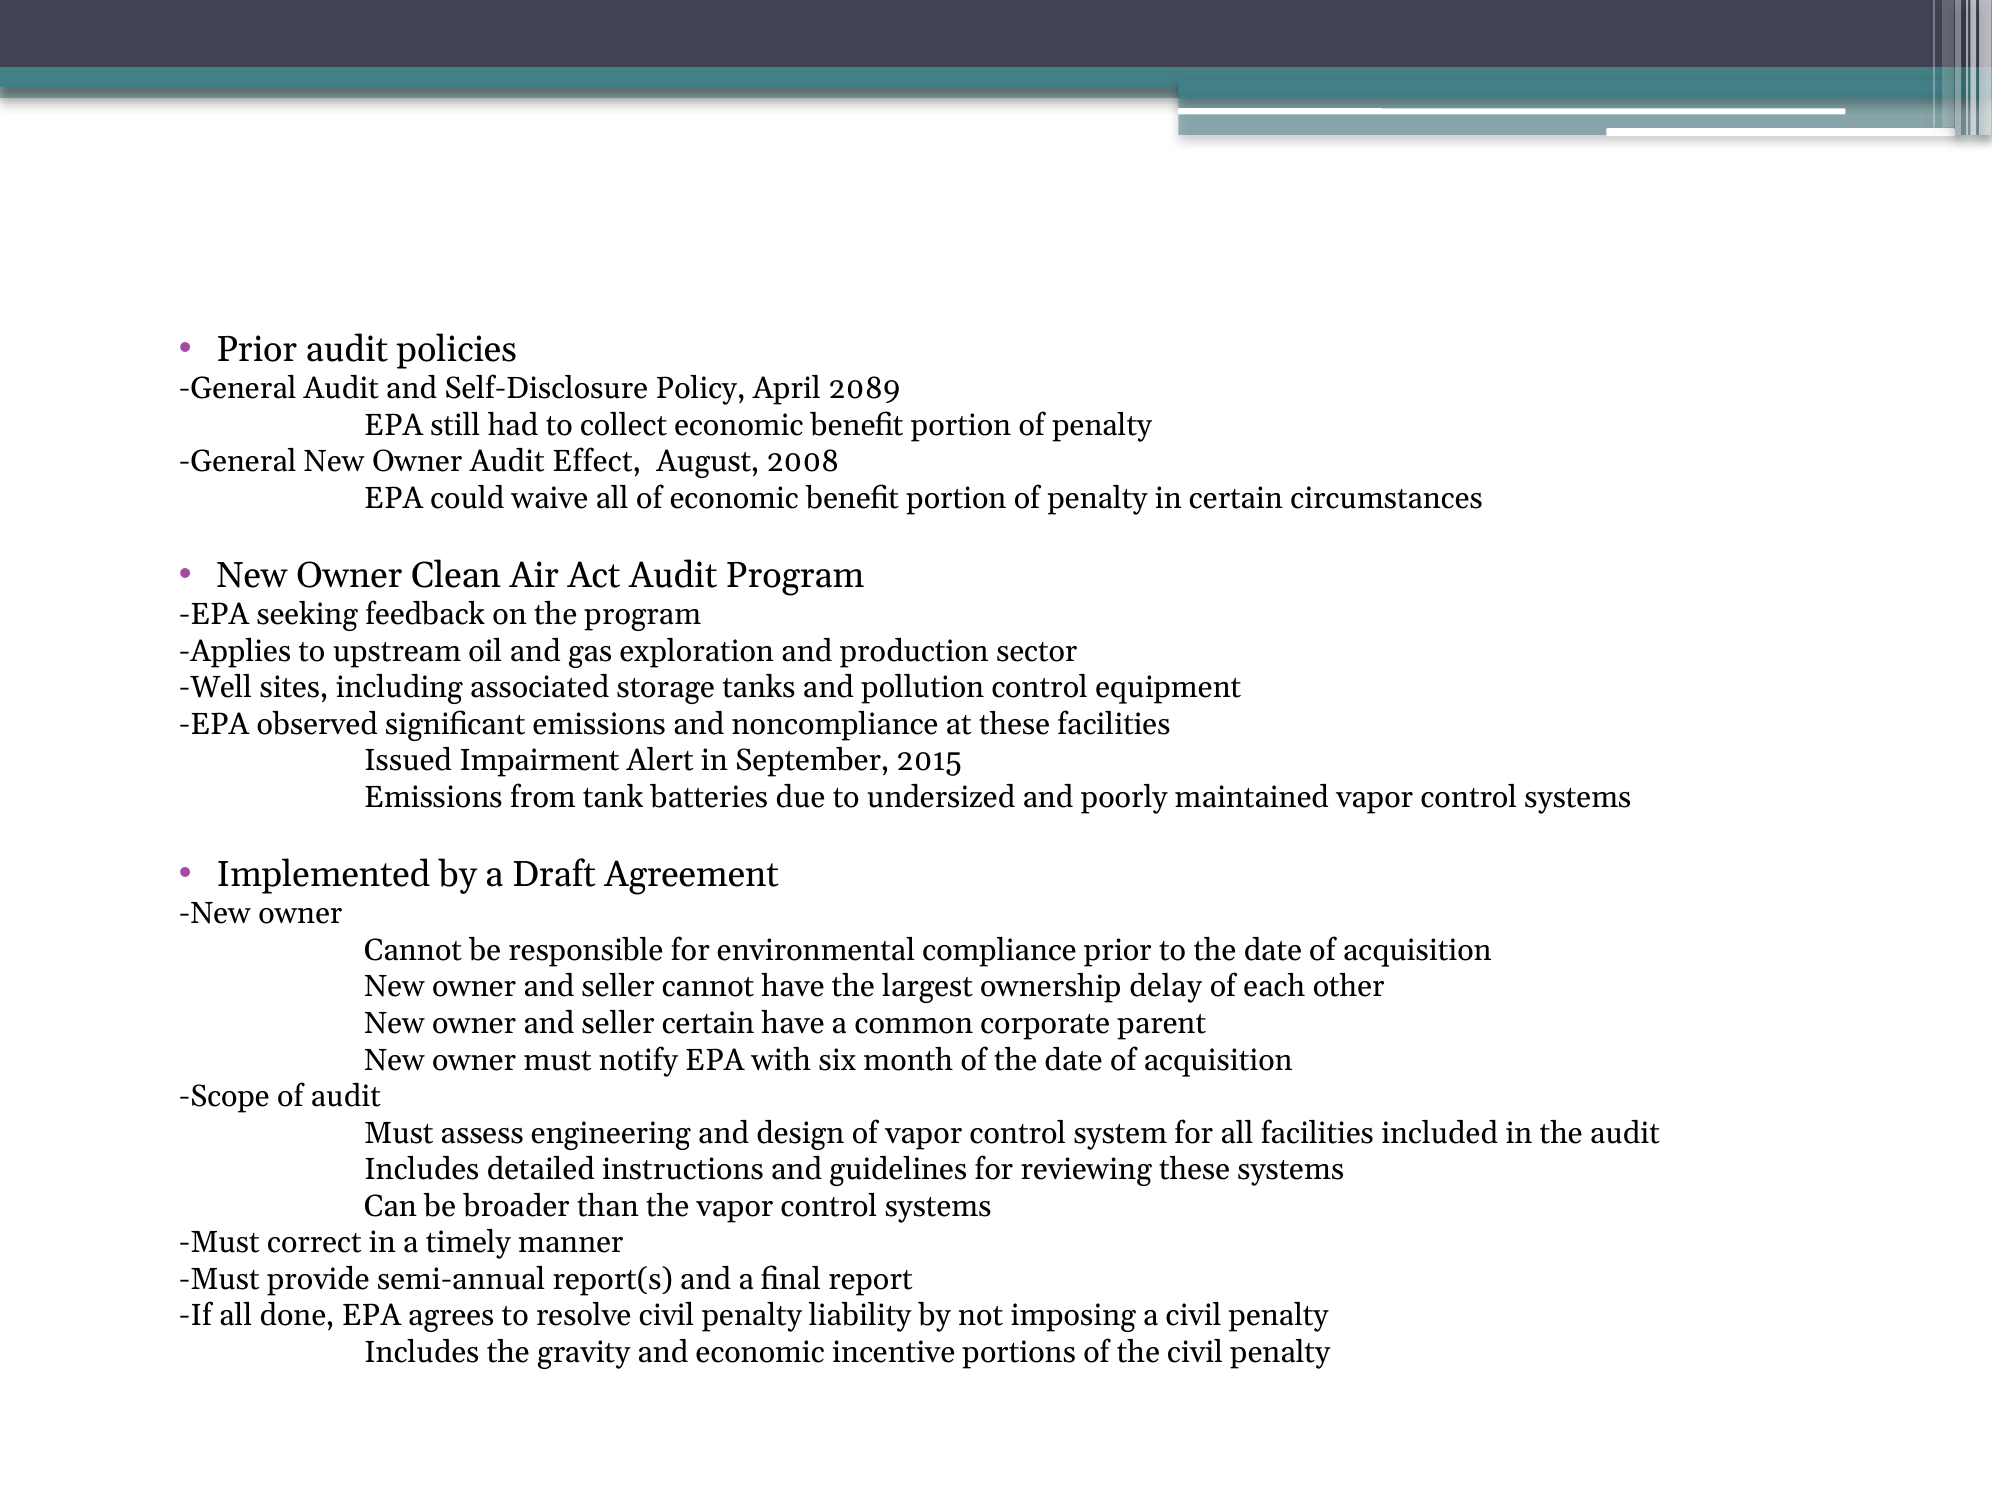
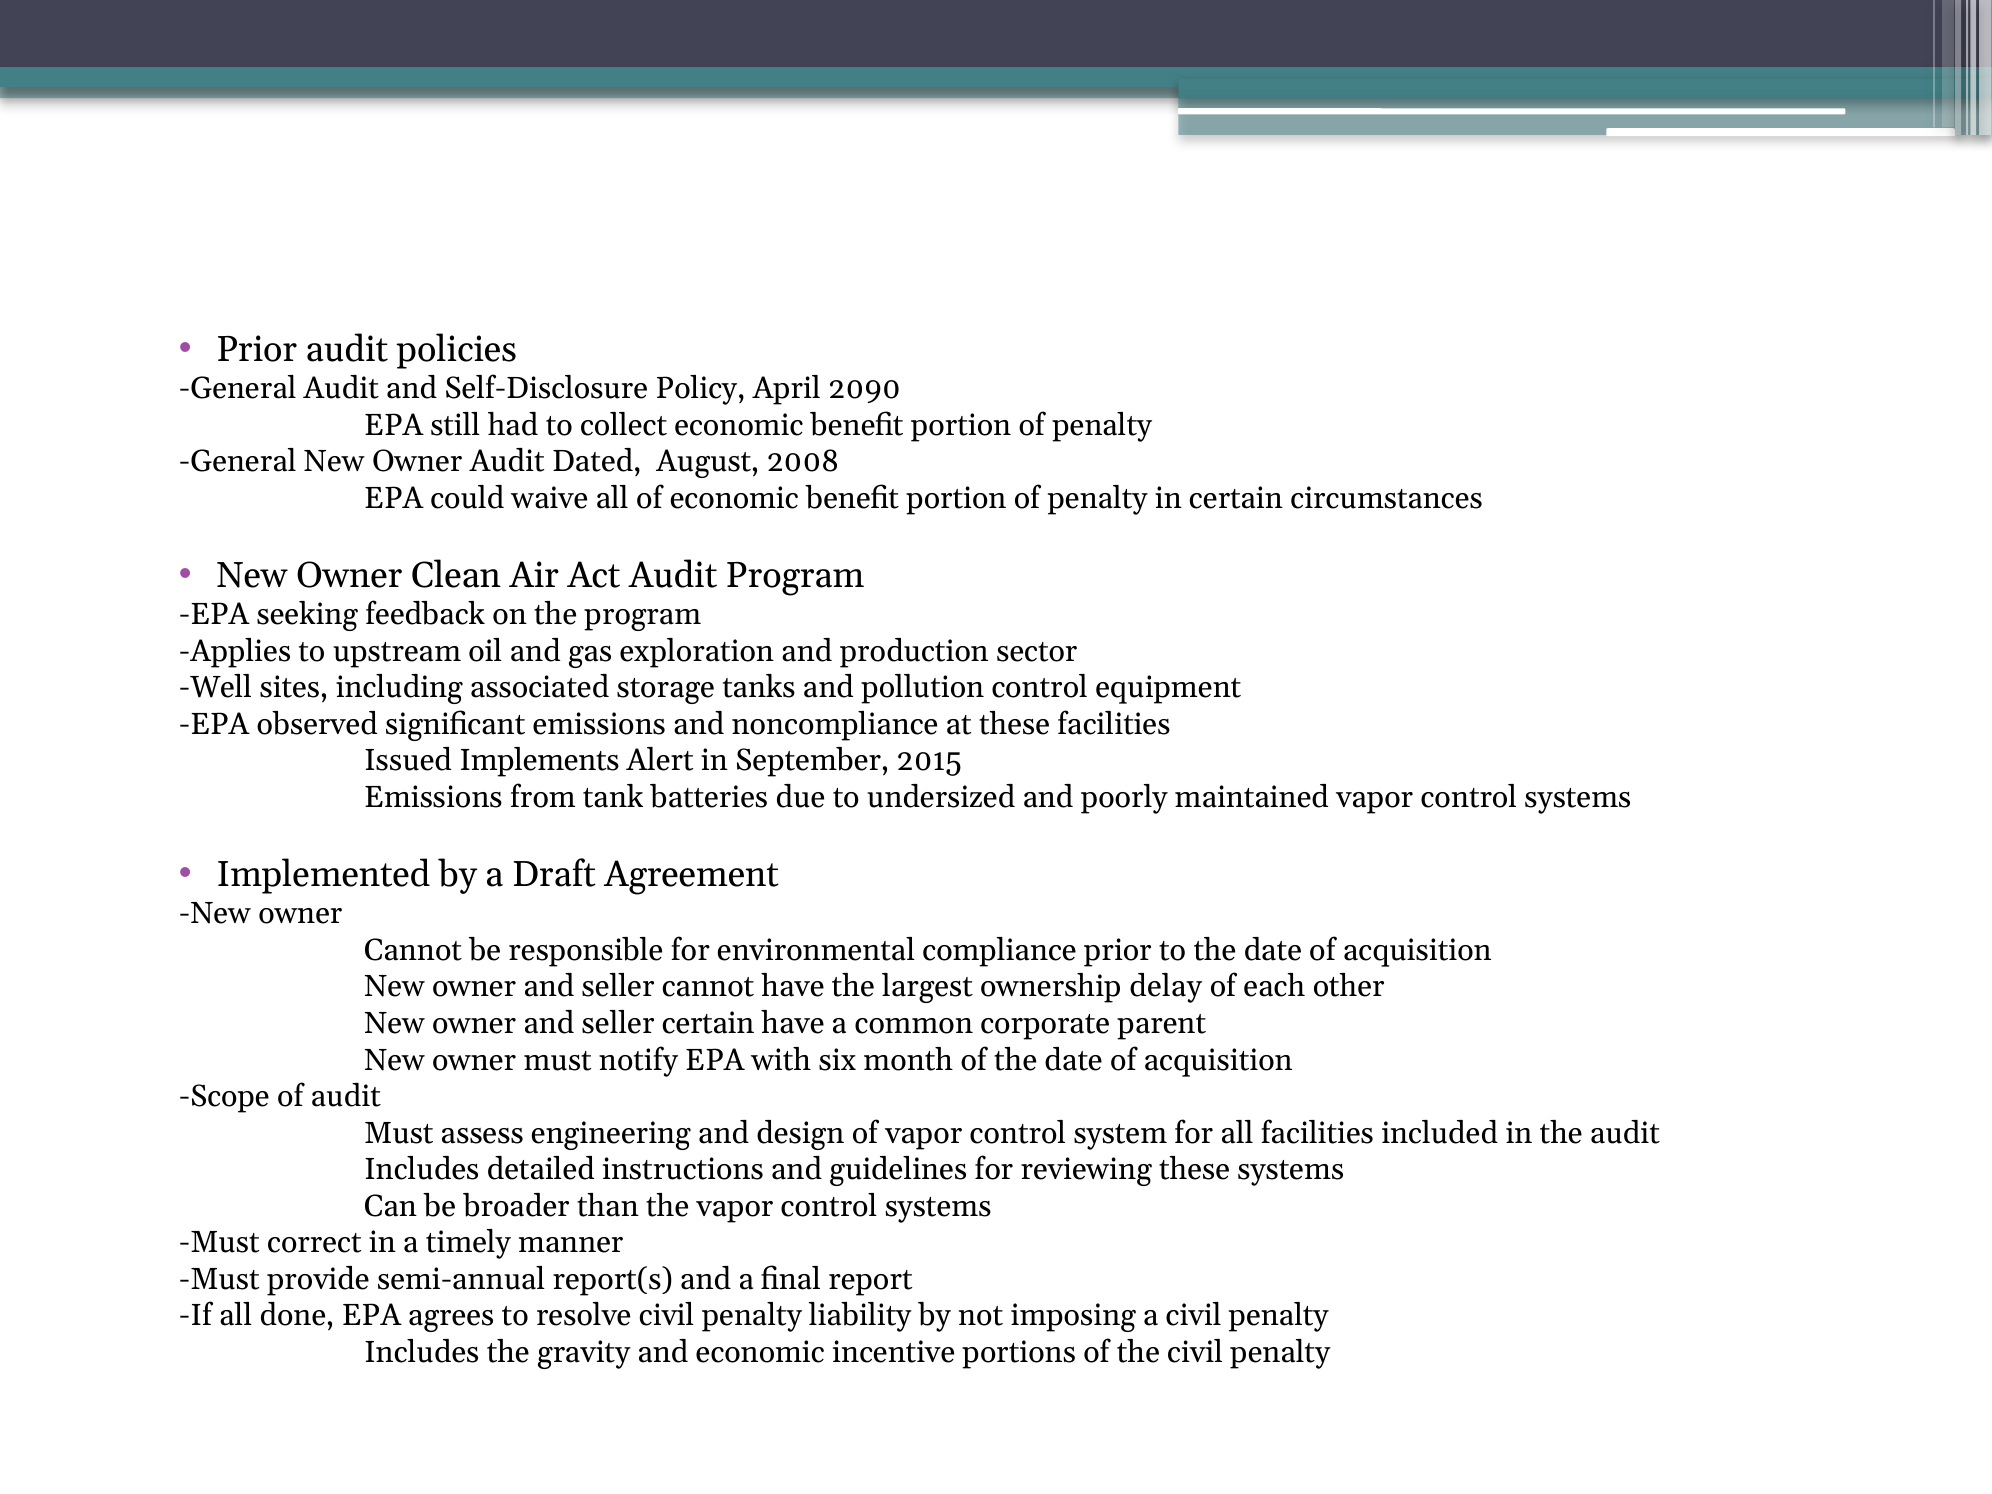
2089: 2089 -> 2090 (864, 389)
Effect: Effect -> Dated (597, 462)
Impairment: Impairment -> Implements (539, 761)
